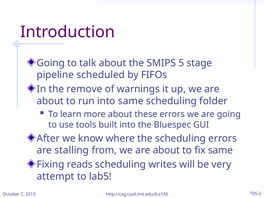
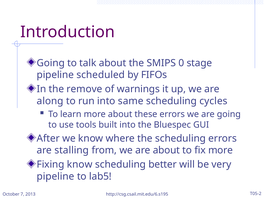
5: 5 -> 0 (181, 63)
about: about -> along (50, 101)
folder: folder -> cycles (213, 101)
fix same: same -> more (221, 150)
Fixing reads: reads -> know (80, 165)
writes: writes -> better (163, 165)
attempt: attempt -> pipeline (56, 176)
